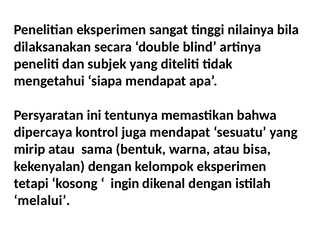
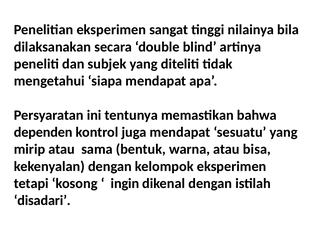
dipercaya: dipercaya -> dependen (43, 133)
melalui: melalui -> disadari (42, 201)
